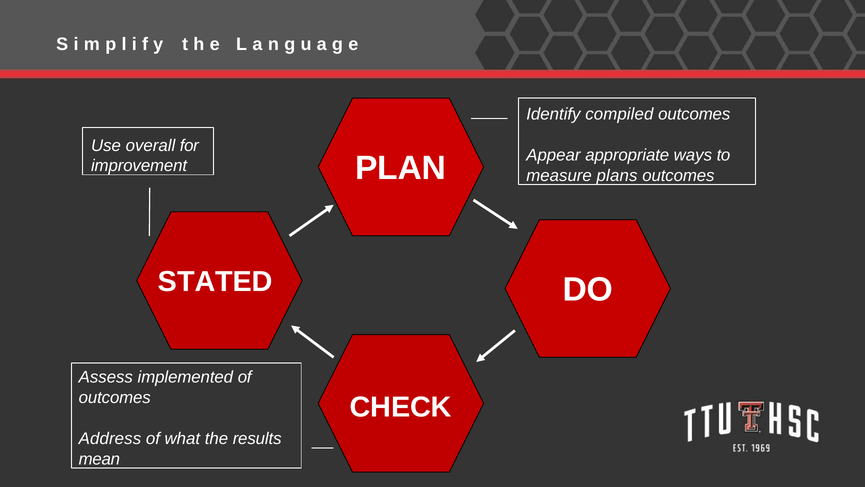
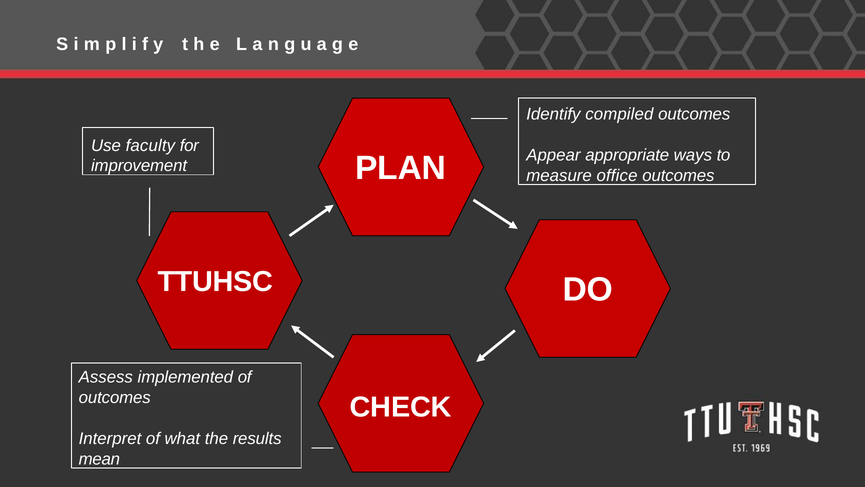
overall: overall -> faculty (150, 145)
plans: plans -> office (617, 175)
STATED: STATED -> TTUHSC (215, 281)
Address: Address -> Interpret (110, 438)
